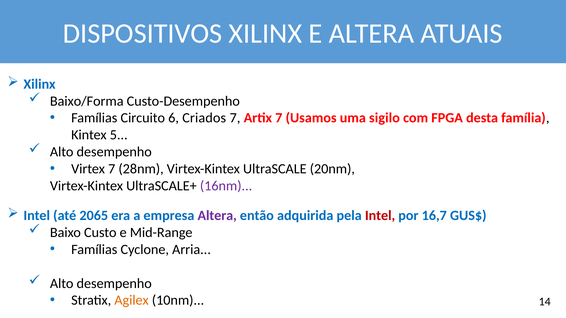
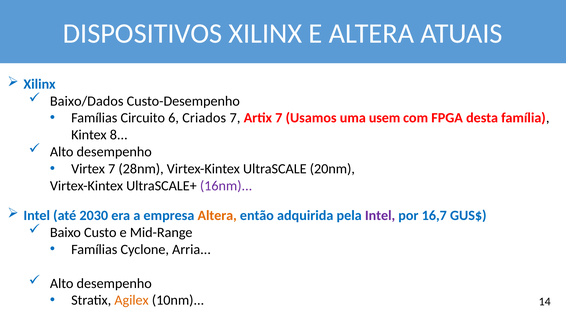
Baixo/Forma: Baixo/Forma -> Baixo/Dados (87, 101)
sigilo: sigilo -> usem (385, 118)
5: 5 -> 8 (119, 135)
2065: 2065 -> 2030 (94, 216)
Altera colour: purple -> orange (217, 216)
Intel colour: red -> purple (380, 216)
